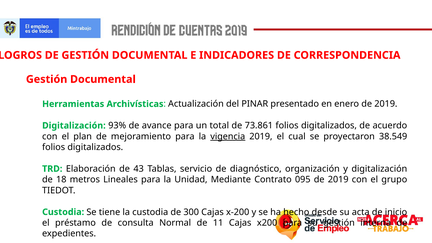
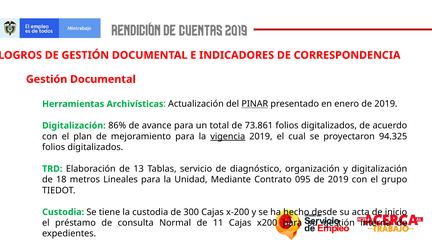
PINAR underline: none -> present (255, 104)
93%: 93% -> 86% (117, 126)
38.549: 38.549 -> 94.325 (393, 136)
43: 43 -> 13 (139, 169)
